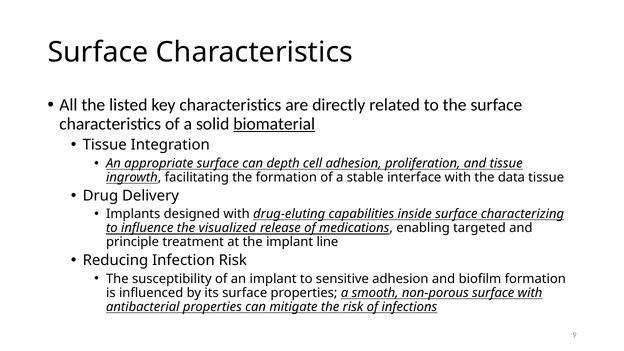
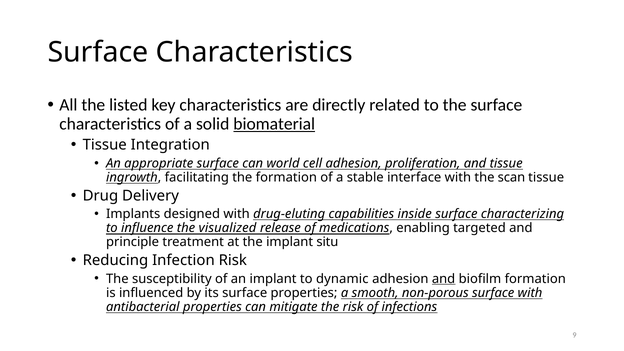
depth: depth -> world (283, 163)
data: data -> scan (511, 177)
line: line -> situ (327, 242)
sensitive: sensitive -> dynamic (342, 279)
and underline: none -> present (444, 279)
